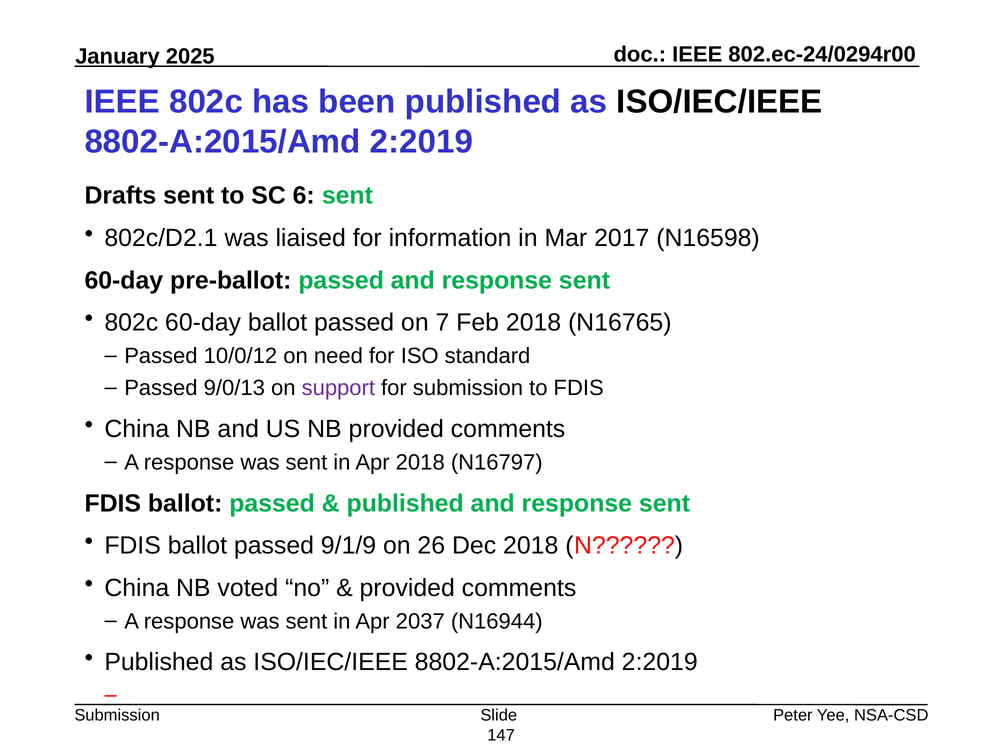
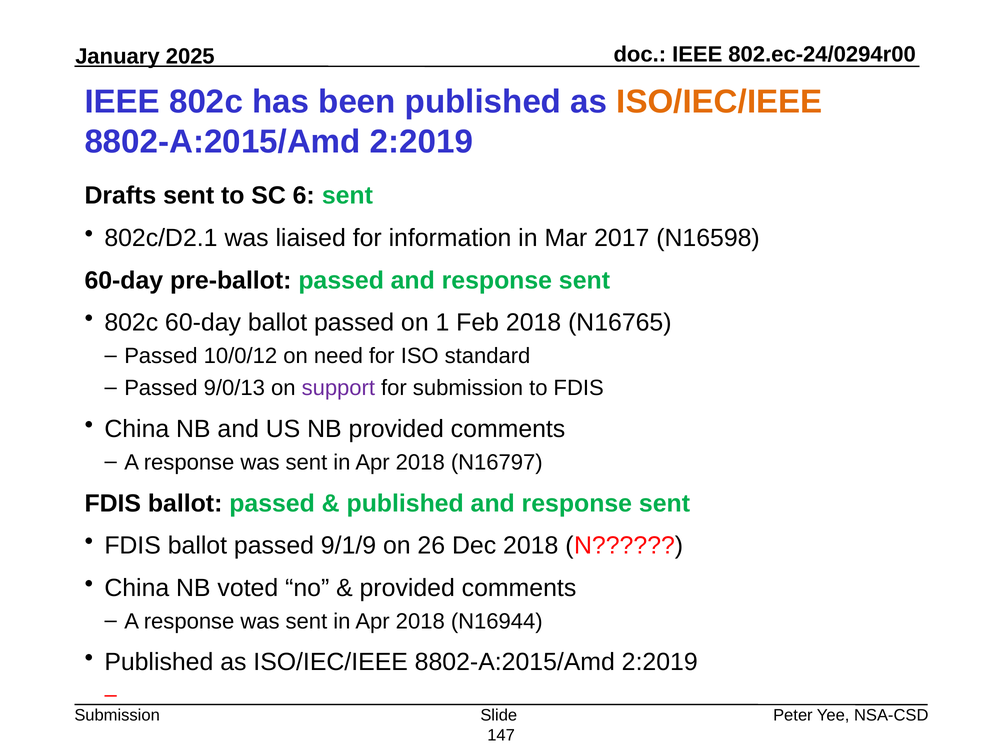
ISO/IEC/IEEE colour: black -> orange (719, 102)
7: 7 -> 1 (442, 322)
2037: 2037 -> 2018 (420, 621)
